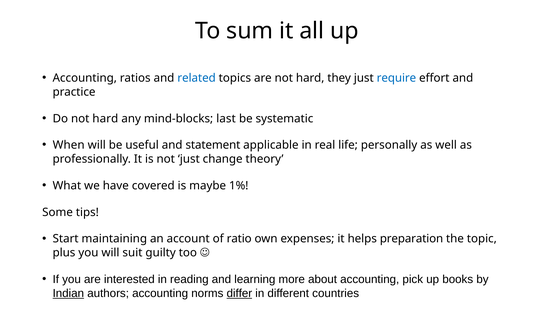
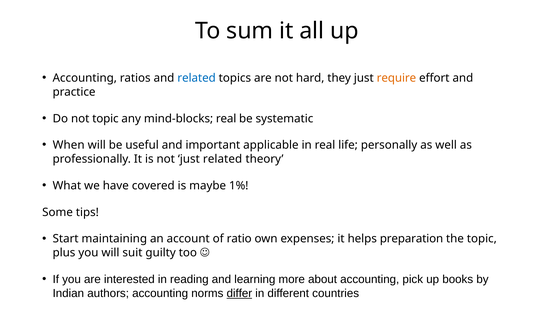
require colour: blue -> orange (396, 78)
Do not hard: hard -> topic (105, 118)
mind-blocks last: last -> real (226, 118)
statement: statement -> important (213, 145)
just change: change -> related (223, 159)
Indian underline: present -> none (68, 293)
